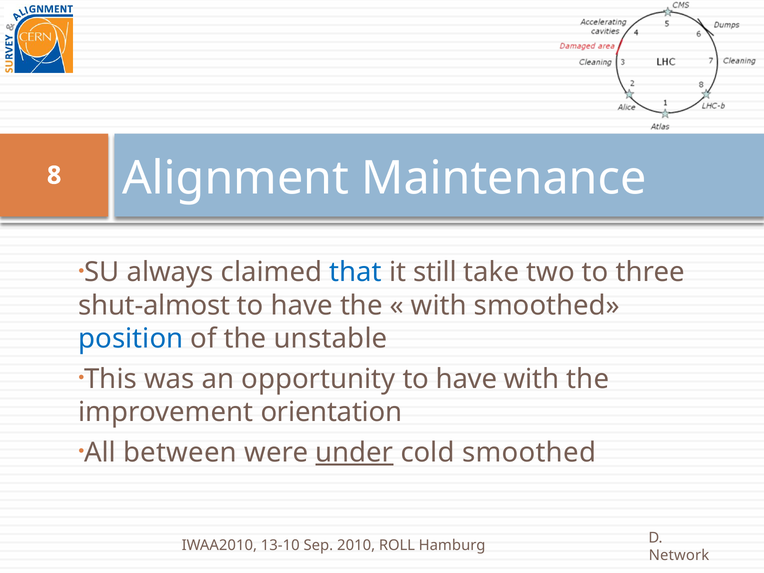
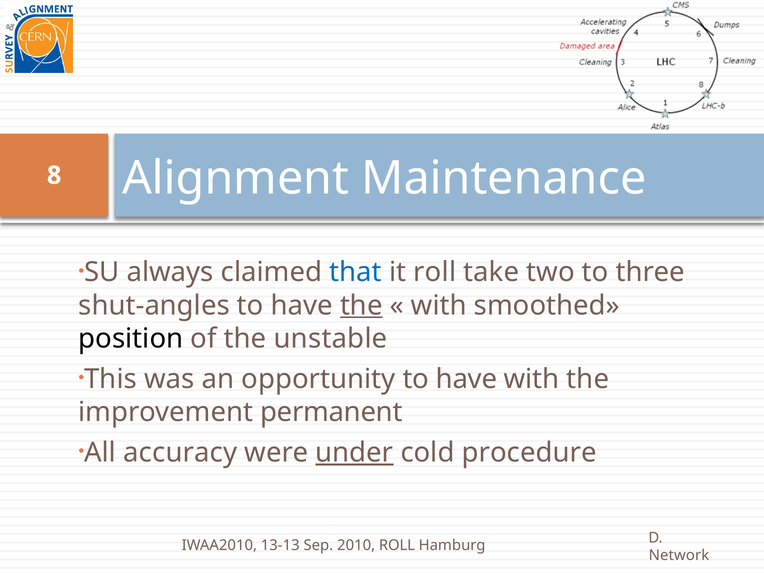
it still: still -> roll (435, 272)
shut-almost: shut-almost -> shut-angles (154, 305)
the underline: none -> present (361, 305)
position colour: blue -> black (131, 339)
orientation: orientation -> permanent (331, 412)
between: between -> accuracy (180, 453)
cold smoothed: smoothed -> procedure (529, 453)
13-10: 13-10 -> 13-13 (280, 545)
